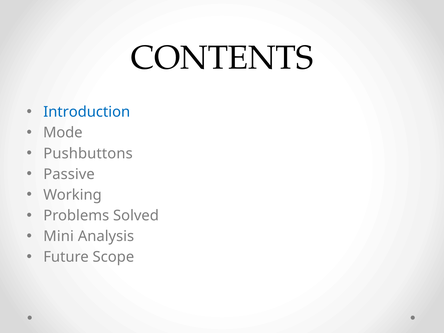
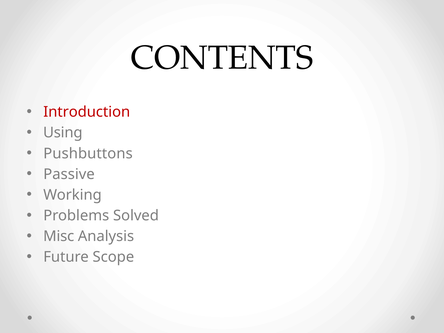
Introduction colour: blue -> red (87, 112)
Mode: Mode -> Using (63, 133)
Mini: Mini -> Misc (59, 236)
